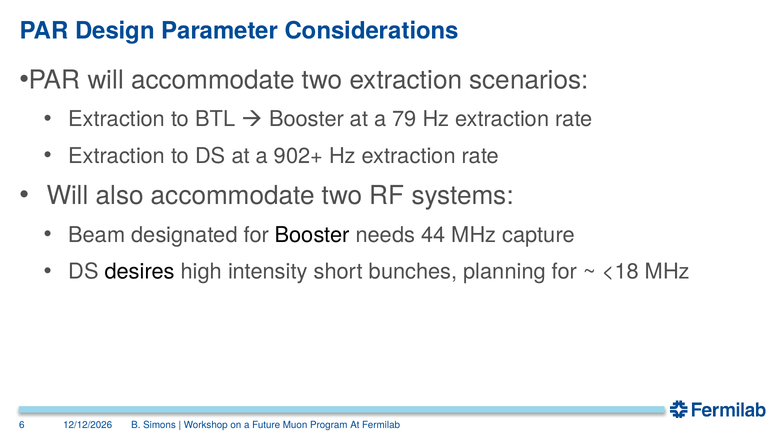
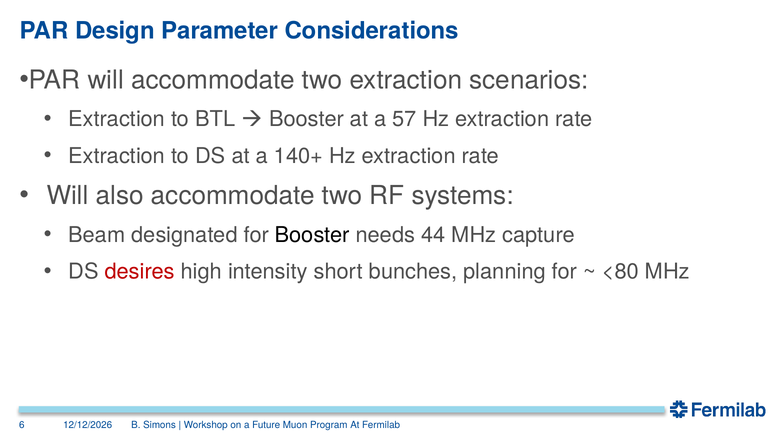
79: 79 -> 57 (404, 119)
902+: 902+ -> 140+ (299, 156)
desires colour: black -> red (140, 272)
<18: <18 -> <80 (620, 272)
